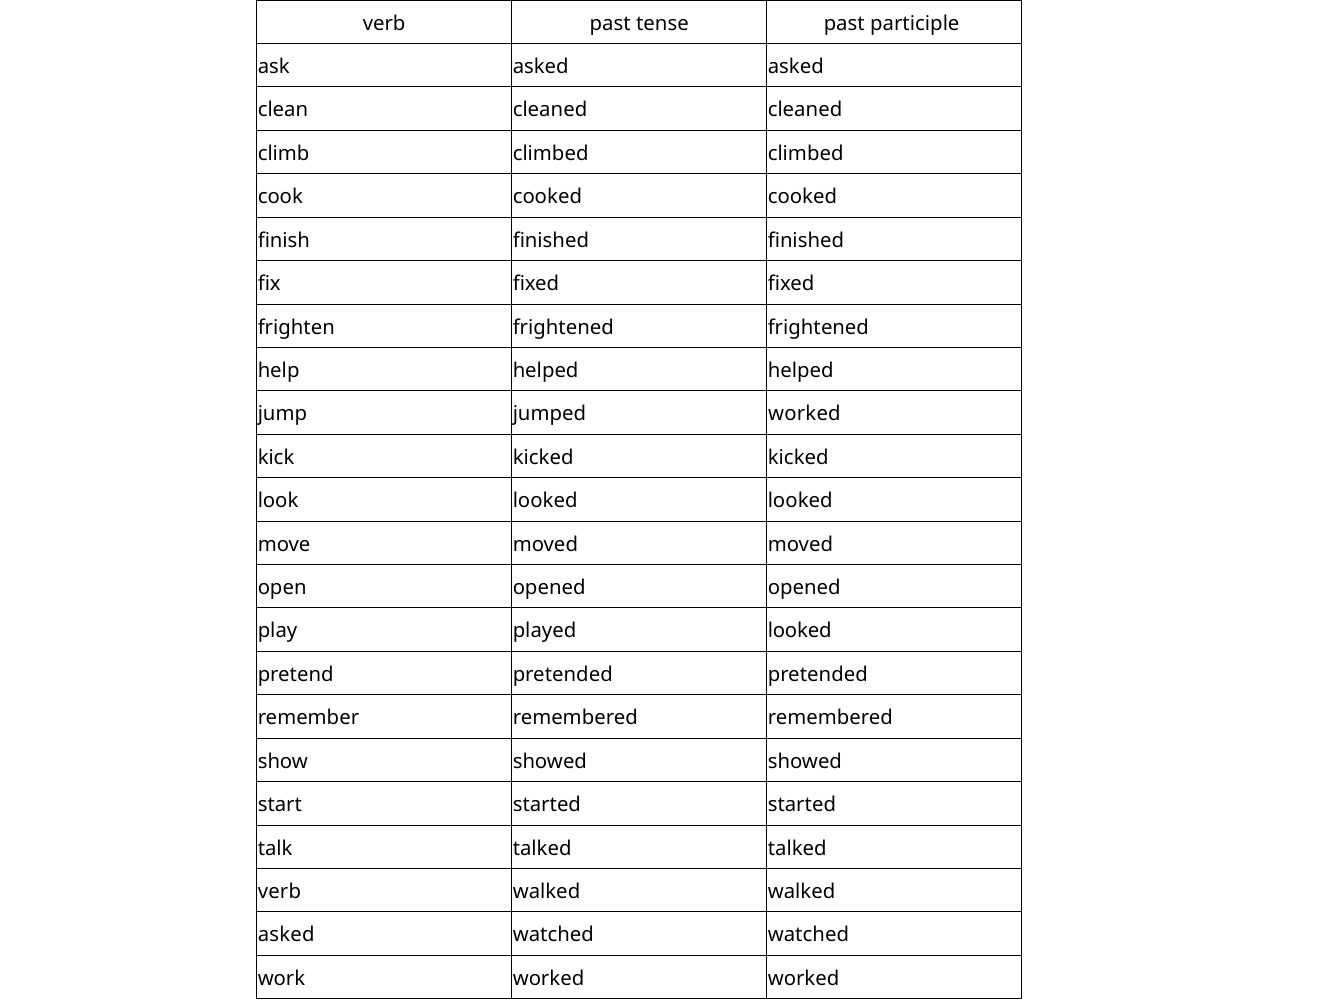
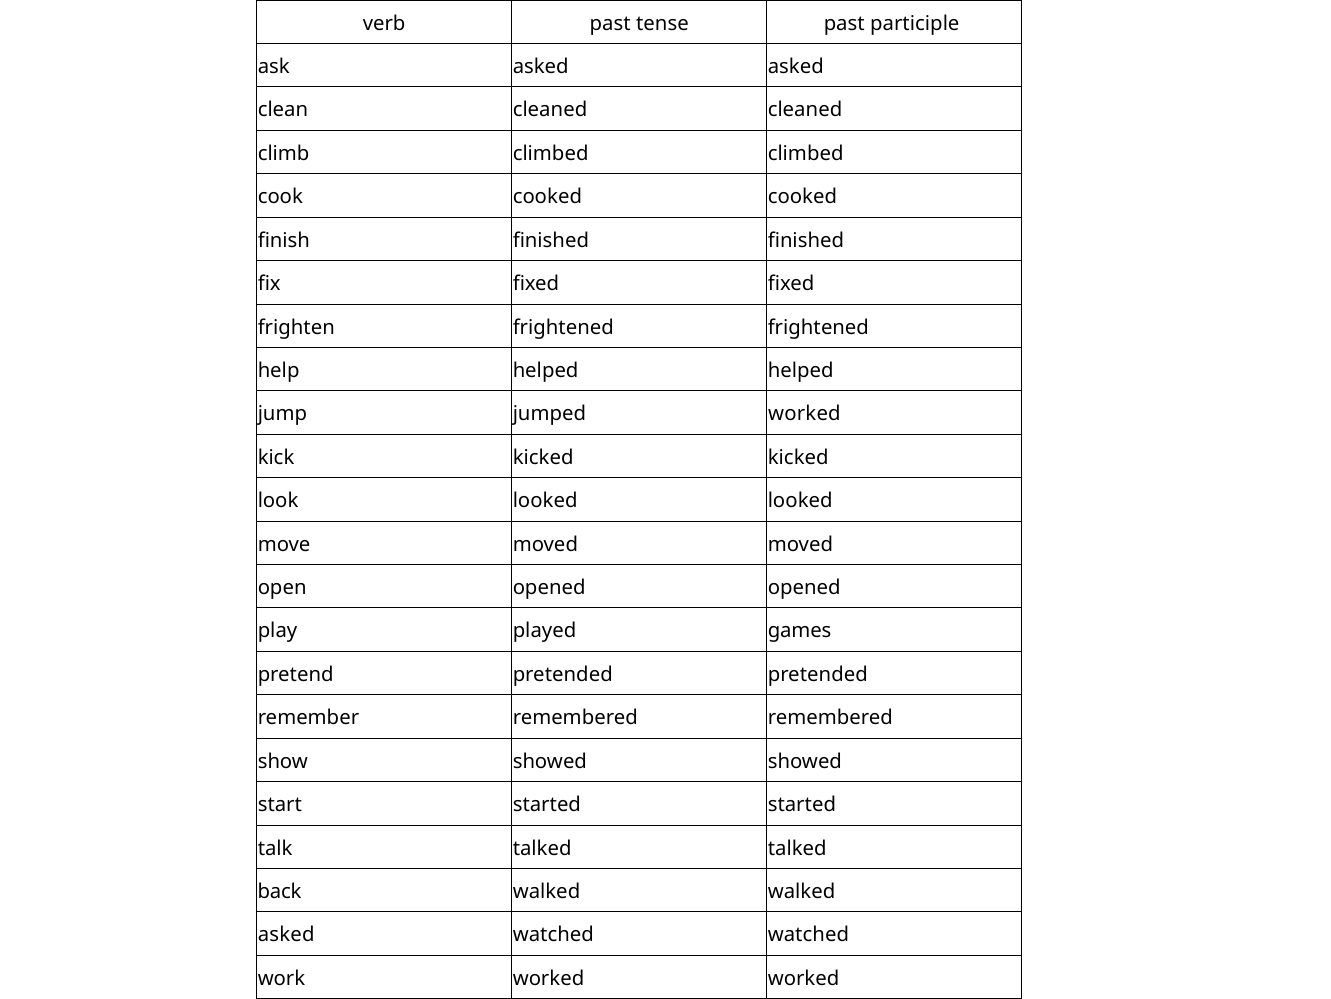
played looked: looked -> games (800, 631)
verb: verb -> back (280, 891)
